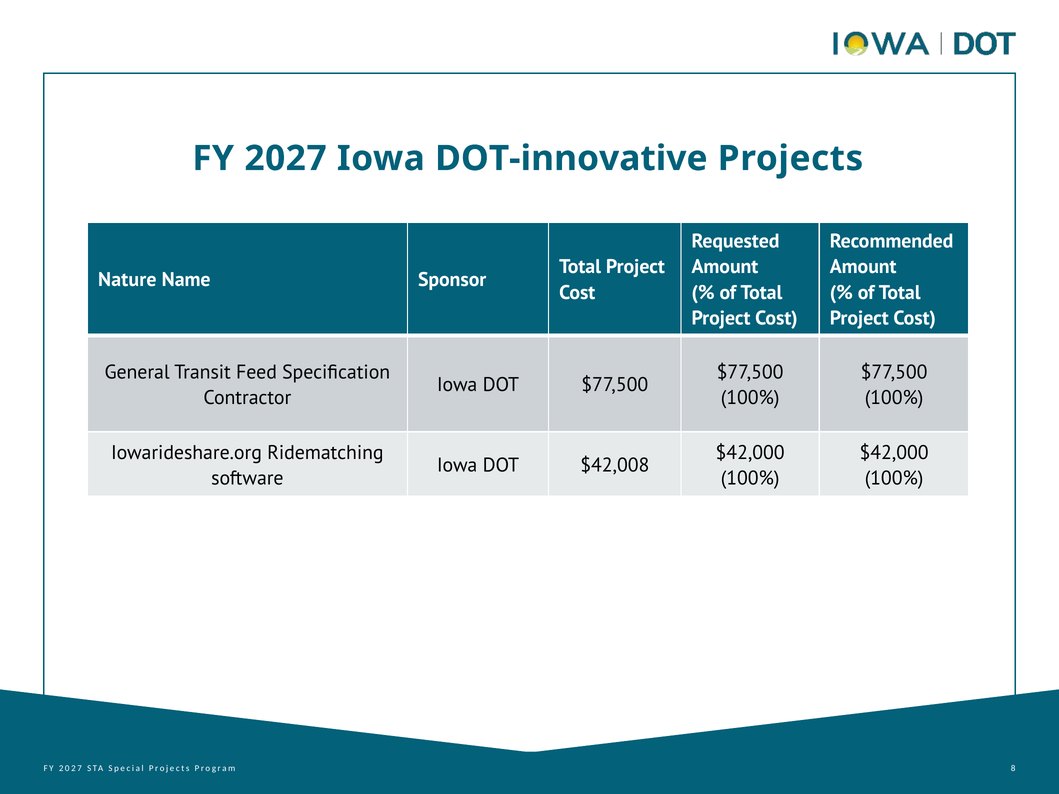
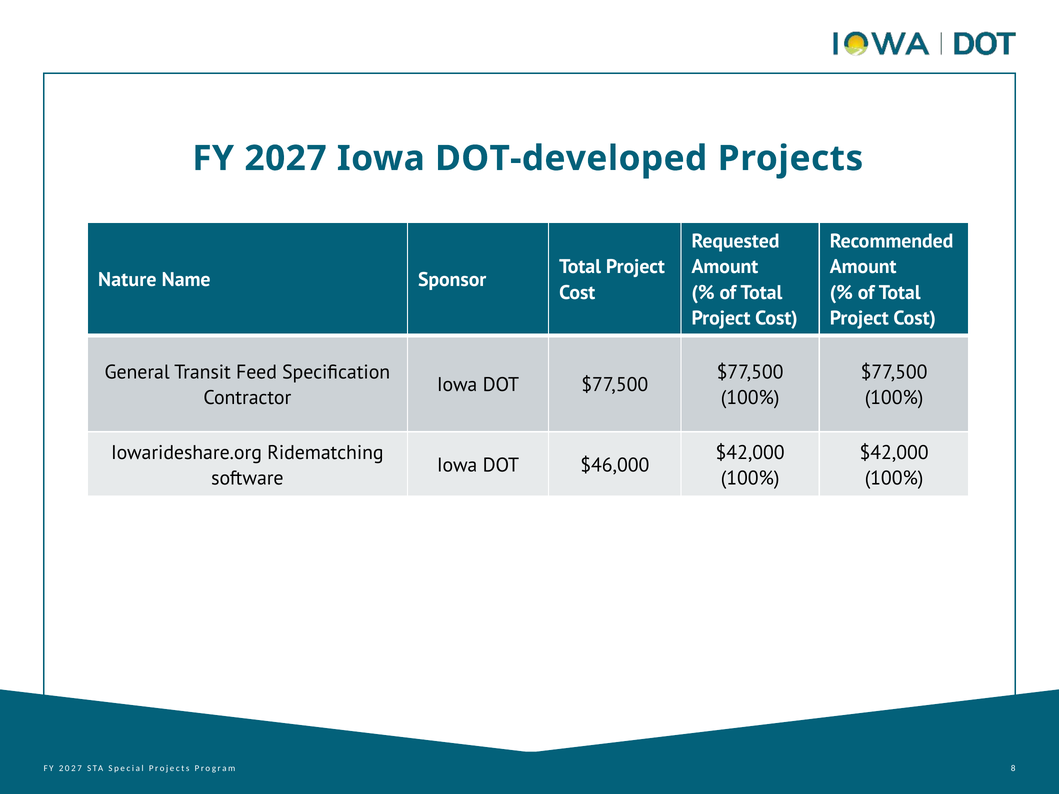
DOT-innovative: DOT-innovative -> DOT-developed (571, 158)
$42,008: $42,008 -> $46,000 (615, 465)
